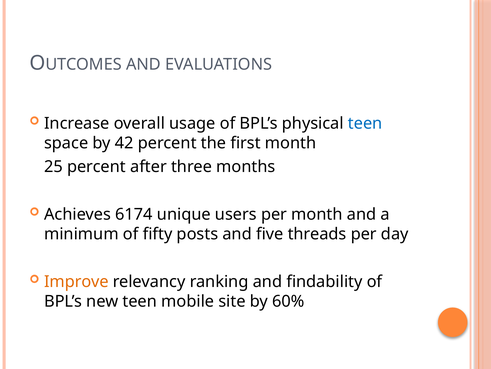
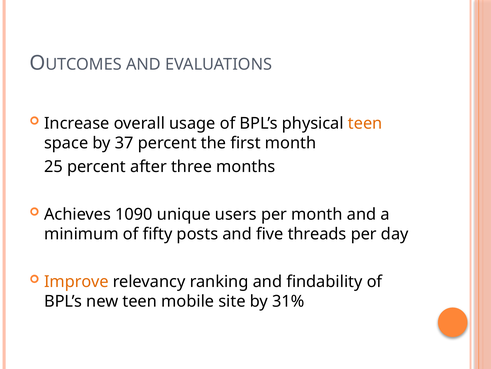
teen colour: blue -> orange (365, 123)
42: 42 -> 37 (124, 143)
6174: 6174 -> 1090 (134, 214)
60%: 60% -> 31% (288, 301)
